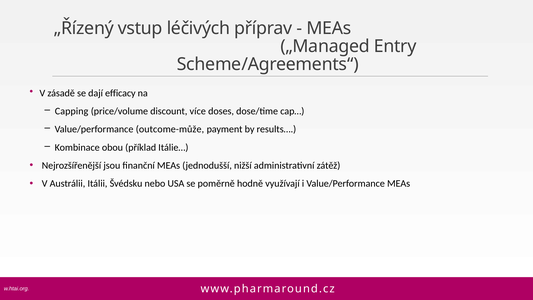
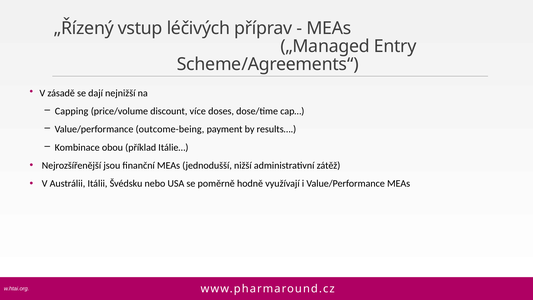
efficacy: efficacy -> nejnižší (120, 93)
outcome-může: outcome-může -> outcome-being (170, 129)
